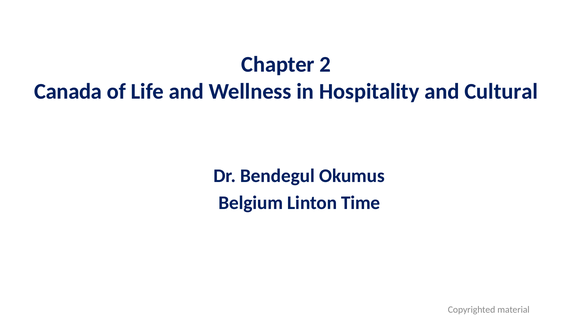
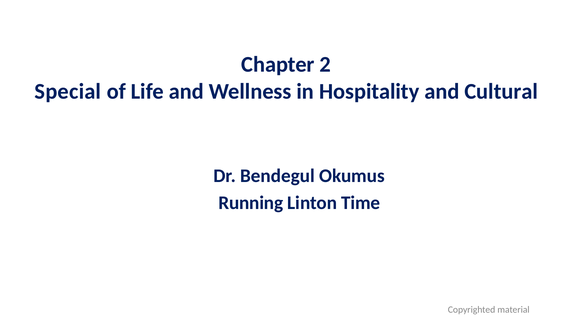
Canada: Canada -> Special (68, 91)
Belgium: Belgium -> Running (251, 202)
